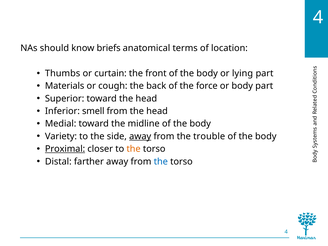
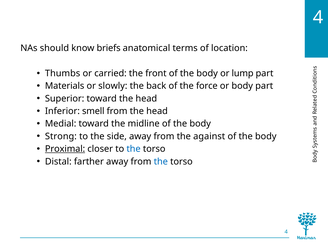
curtain: curtain -> carried (110, 73)
lying: lying -> lump (243, 73)
cough: cough -> slowly (113, 86)
Variety: Variety -> Strong (61, 136)
away underline: present -> none (140, 136)
trouble: trouble -> against (209, 136)
the colour: orange -> blue (134, 149)
